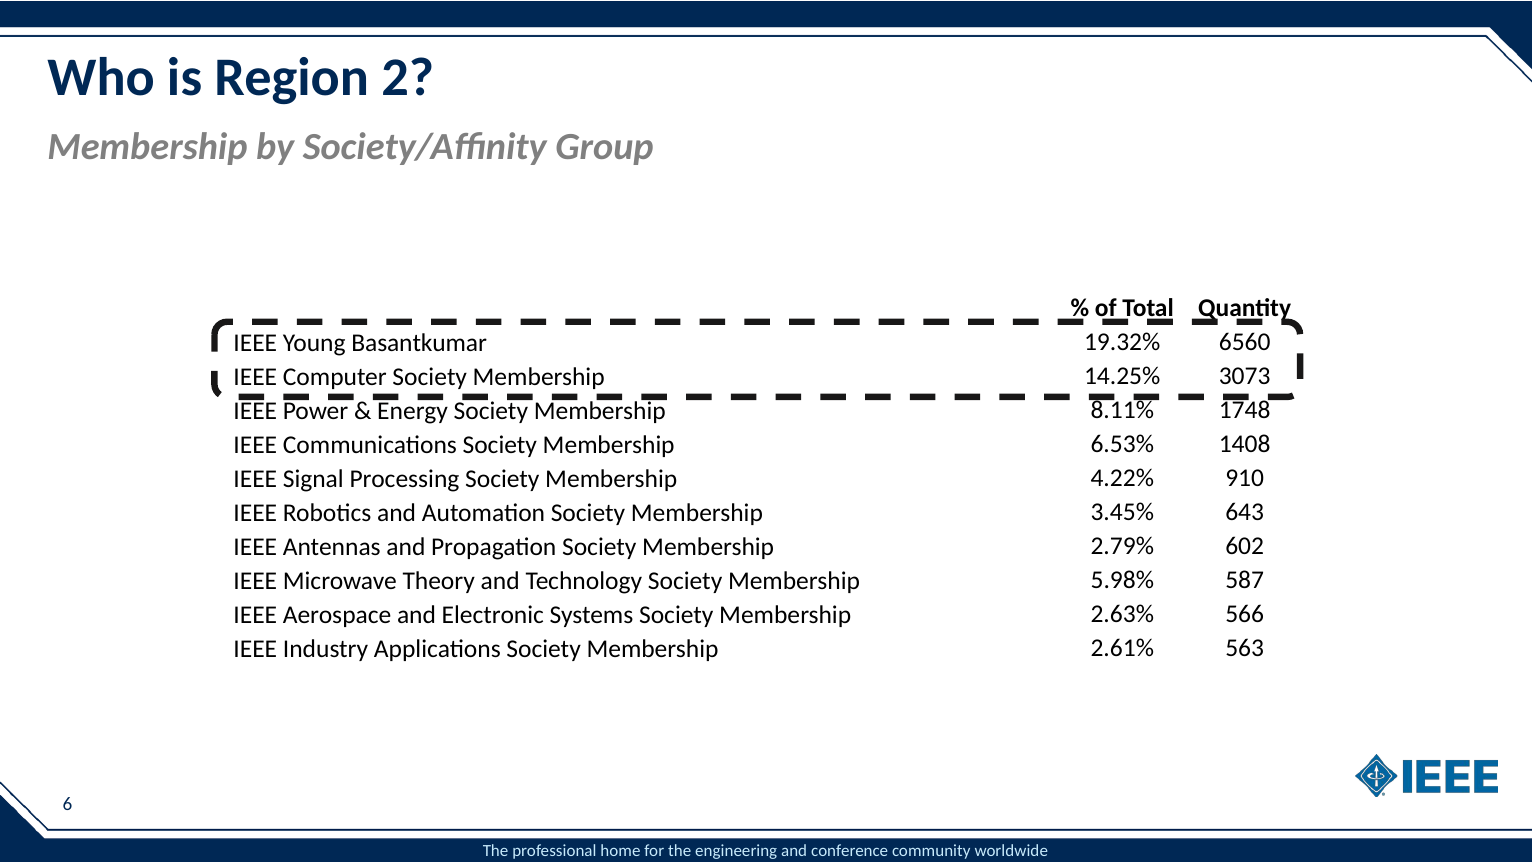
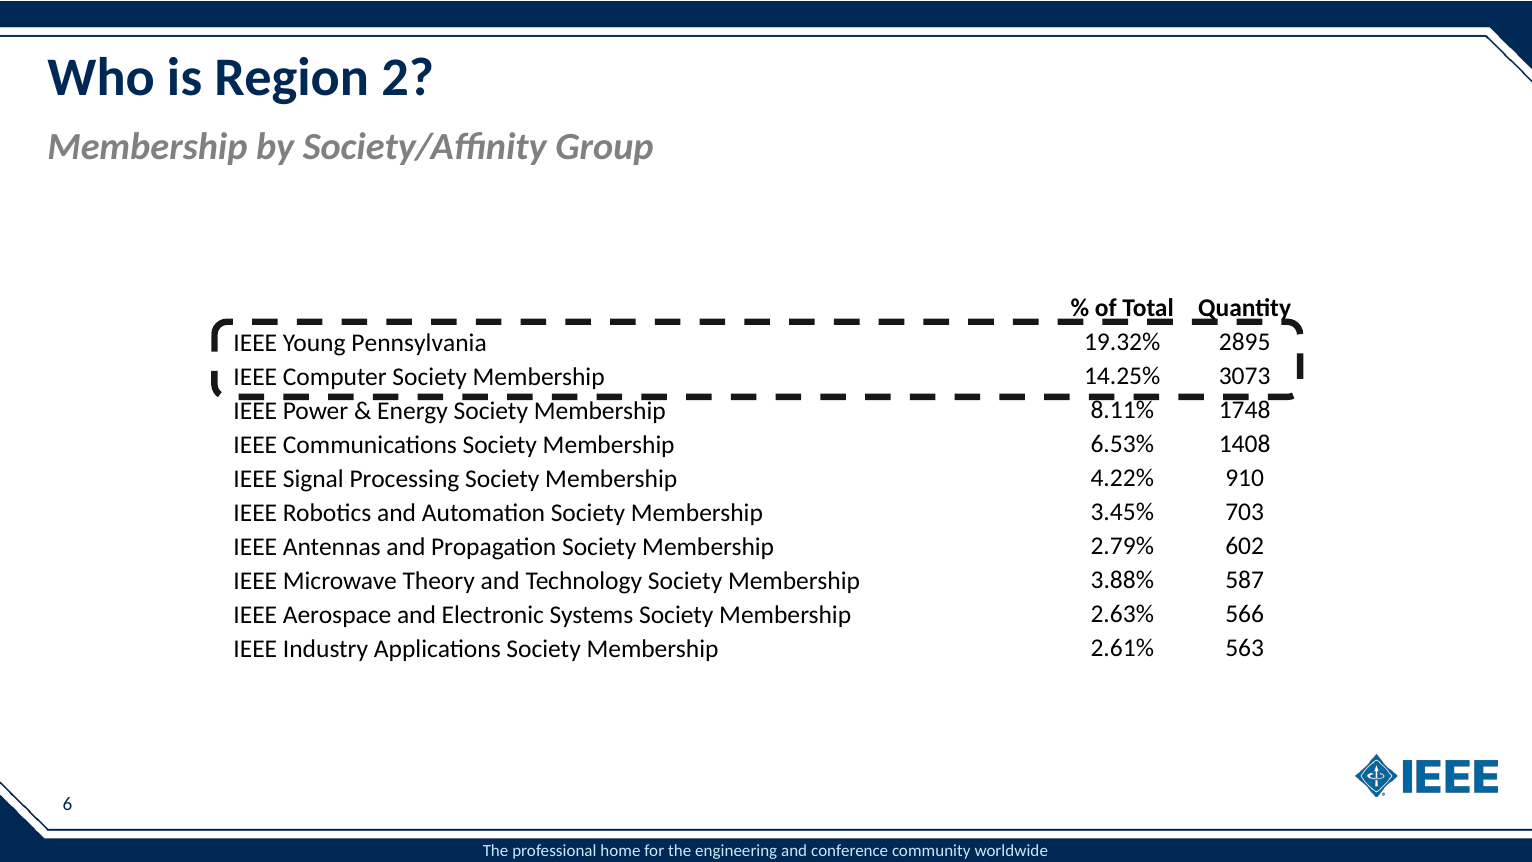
Basantkumar: Basantkumar -> Pennsylvania (419, 343)
6560: 6560 -> 2895 (1245, 342)
643: 643 -> 703 (1245, 512)
5.98%: 5.98% -> 3.88% (1122, 580)
